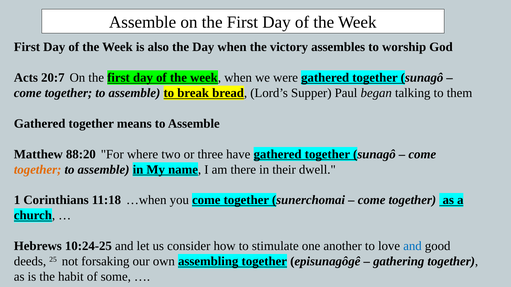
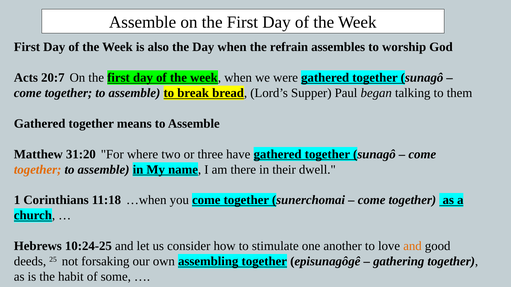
victory: victory -> refrain (289, 47)
88:20: 88:20 -> 31:20 (81, 154)
and colour: blue -> orange (412, 246)
